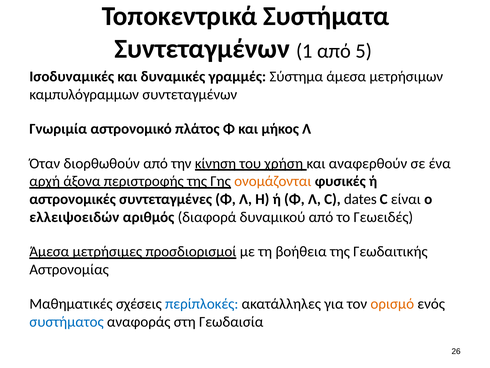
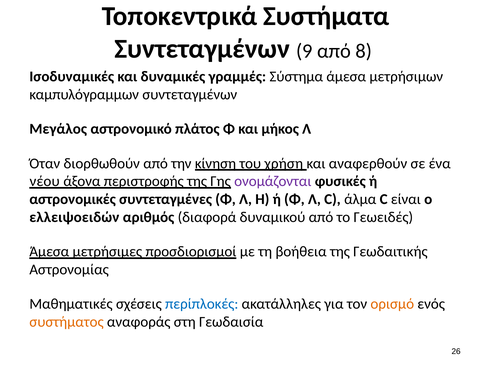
1: 1 -> 9 (304, 51)
5: 5 -> 8 (364, 51)
Γνωριμία: Γνωριμία -> Μεγάλος (58, 129)
αρχή: αρχή -> νέου (45, 181)
ονομάζονται colour: orange -> purple (273, 181)
dates: dates -> άλμα (360, 199)
συστήματος colour: blue -> orange (67, 322)
